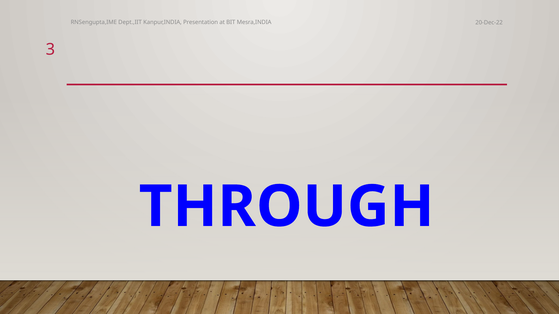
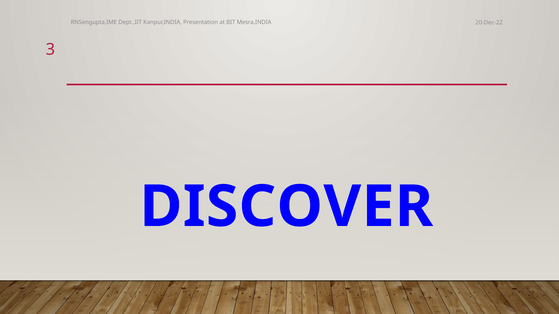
THROUGH: THROUGH -> DISCOVER (286, 207)
